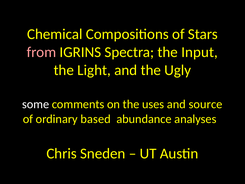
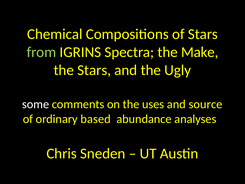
from colour: pink -> light green (41, 52)
Input: Input -> Make (200, 52)
the Light: Light -> Stars (94, 70)
